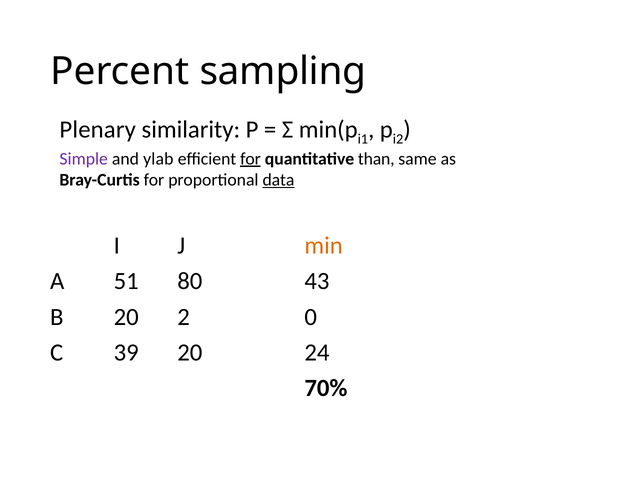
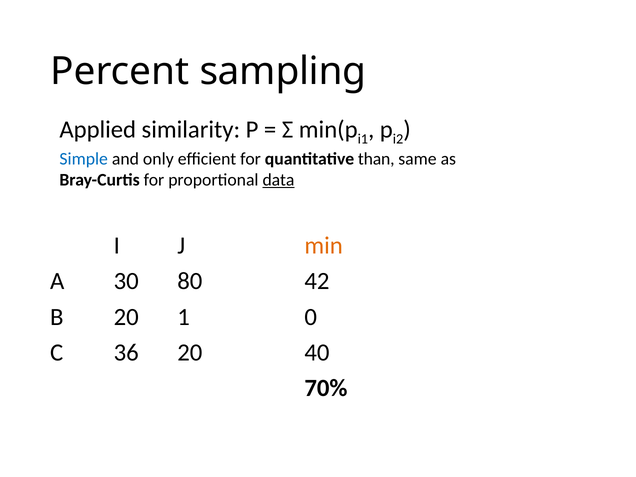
Plenary: Plenary -> Applied (98, 130)
Simple colour: purple -> blue (84, 159)
ylab: ylab -> only (158, 159)
for underline: present -> none (251, 159)
51: 51 -> 30 (126, 281)
43: 43 -> 42 (317, 281)
2: 2 -> 1 (184, 317)
39: 39 -> 36 (126, 352)
24: 24 -> 40 (317, 352)
